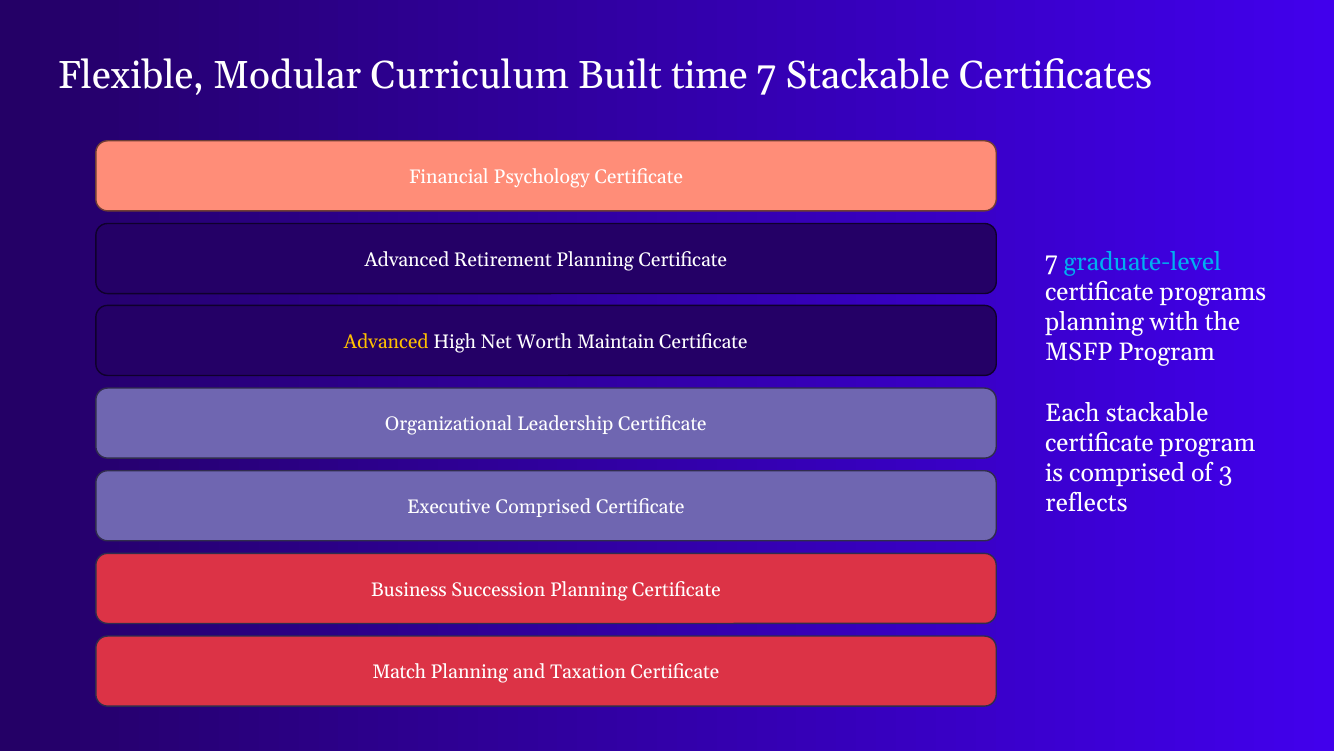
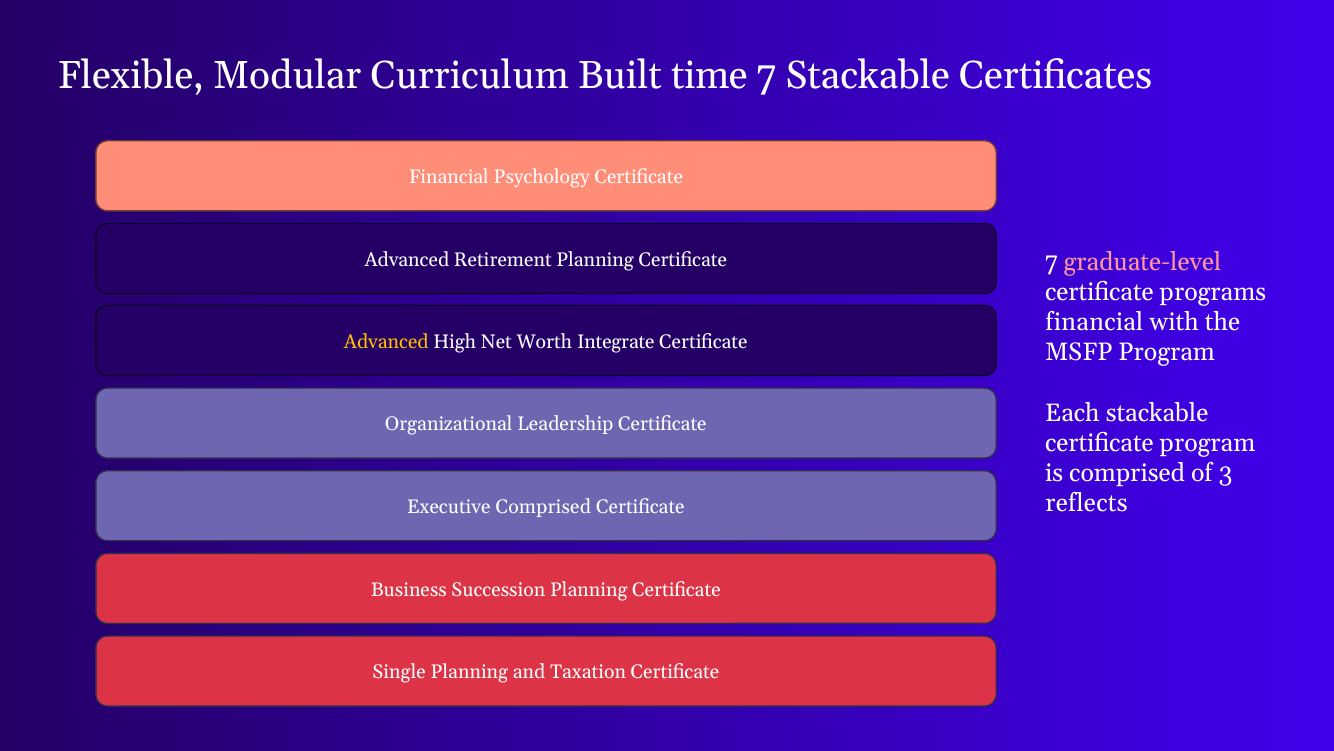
graduate-level colour: light blue -> pink (1142, 262)
planning: planning -> financial (1094, 322)
Maintain: Maintain -> Integrate (616, 341)
Match: Match -> Single (399, 672)
